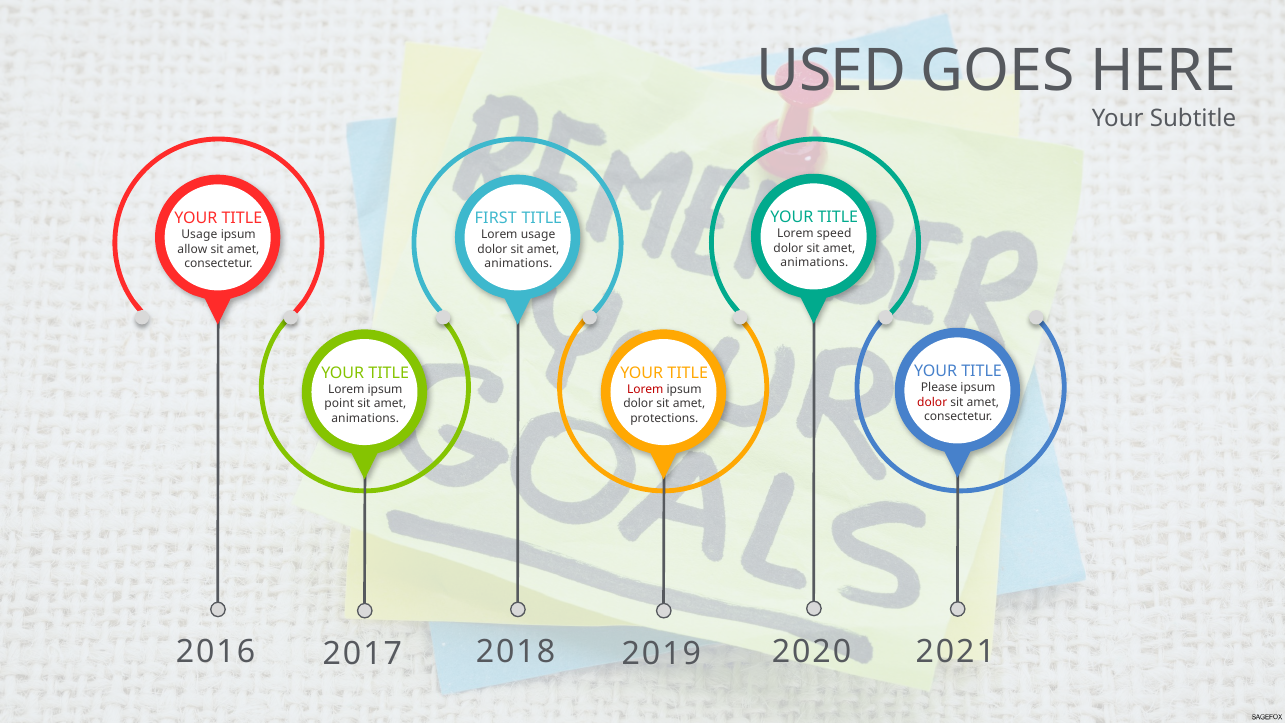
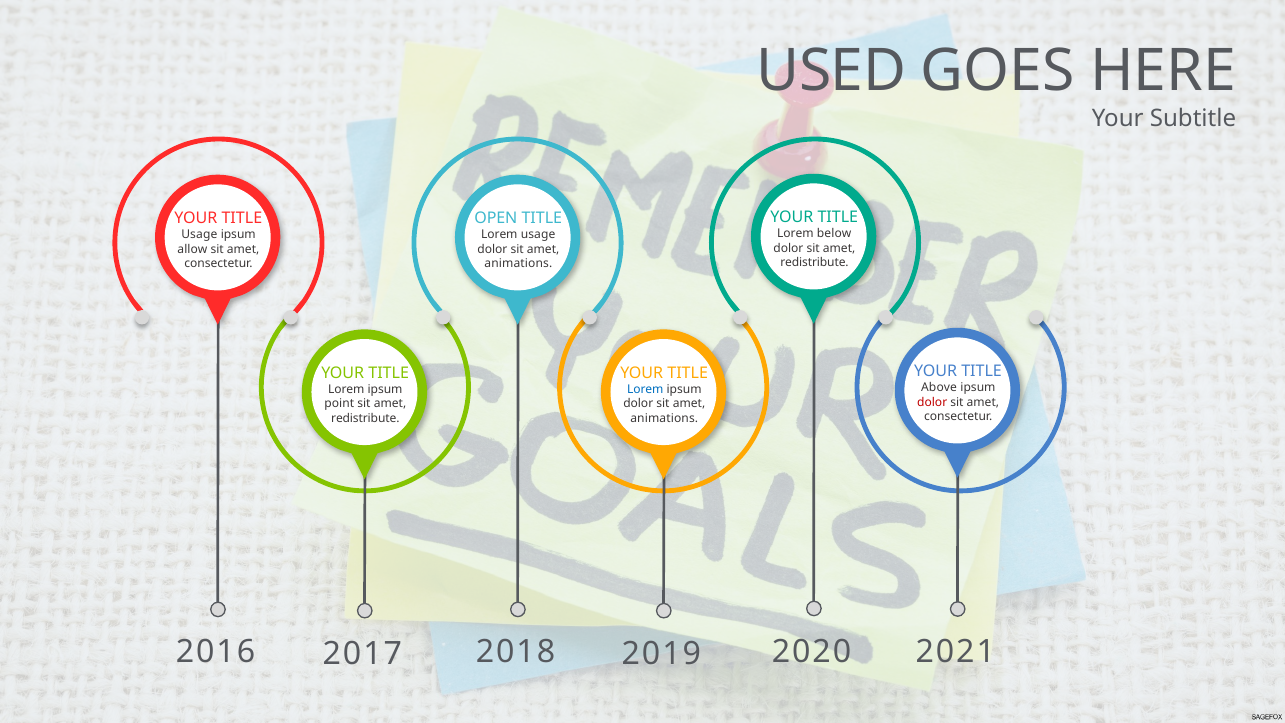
FIRST: FIRST -> OPEN (496, 218)
speed: speed -> below (834, 234)
animations: animations -> redistribute (814, 263)
Please: Please -> Above (939, 388)
Lorem colour: red -> blue (645, 389)
animations: animations -> redistribute (365, 418)
protections: protections -> animations (664, 418)
